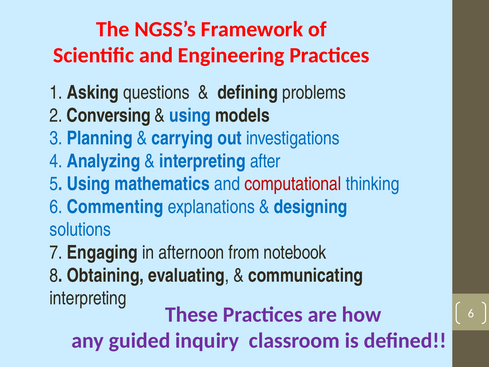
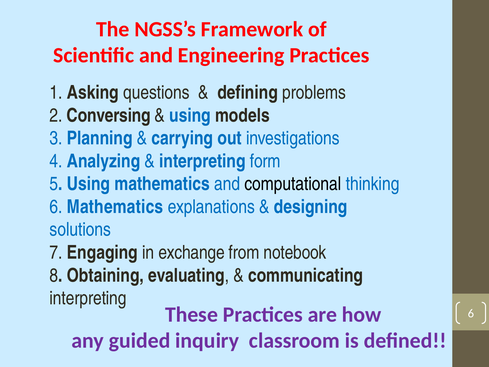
after: after -> form (265, 161)
computational colour: red -> black (293, 184)
6 Commenting: Commenting -> Mathematics (115, 207)
afternoon: afternoon -> exchange (192, 252)
